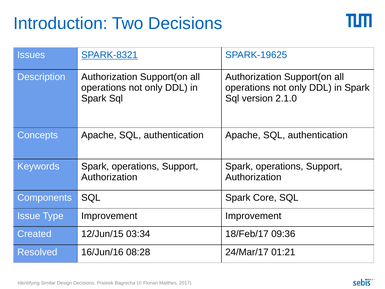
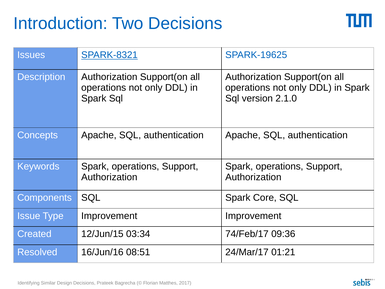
18/Feb/17: 18/Feb/17 -> 74/Feb/17 (247, 234)
08:28: 08:28 -> 08:51 (138, 252)
